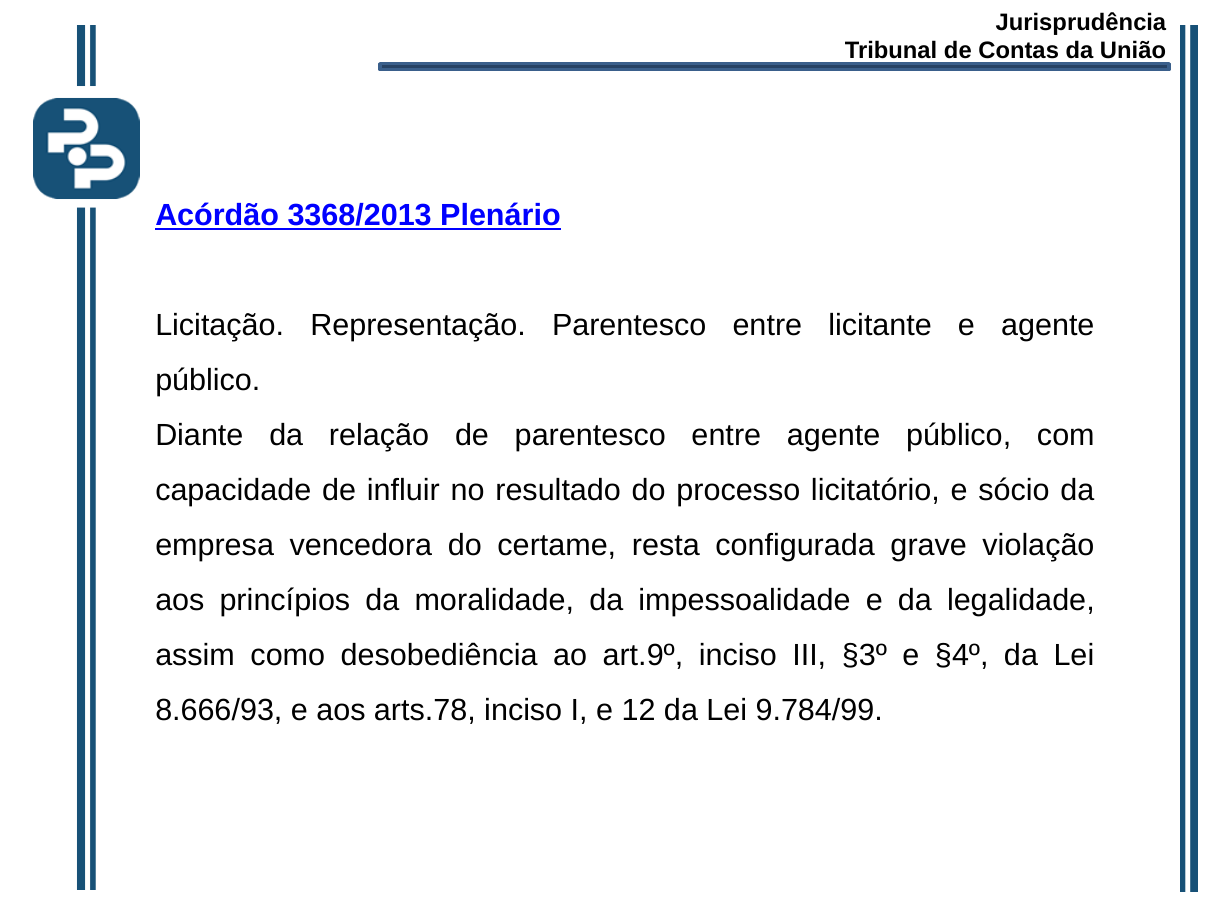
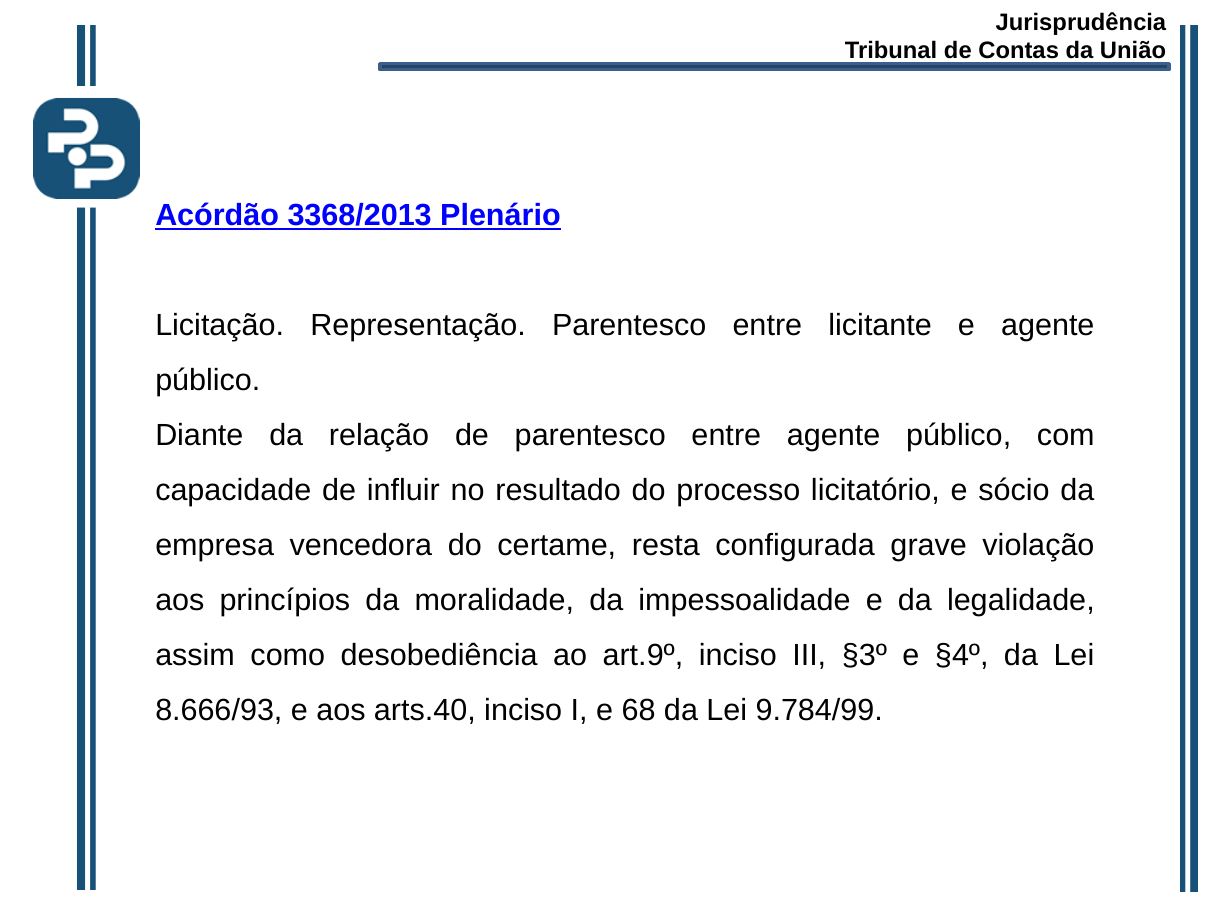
arts.78: arts.78 -> arts.40 (425, 710)
12: 12 -> 68 (639, 710)
